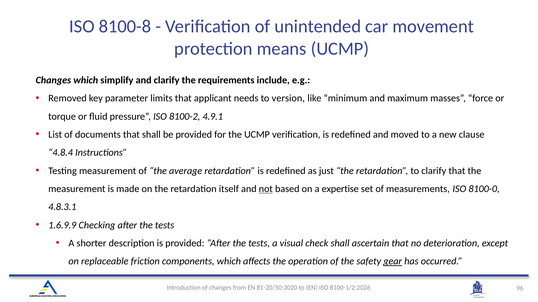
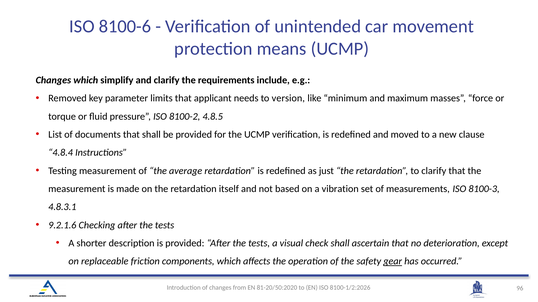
8100-8: 8100-8 -> 8100-6 (125, 27)
4.9.1: 4.9.1 -> 4.8.5 (213, 117)
not underline: present -> none (266, 189)
expertise: expertise -> vibration (340, 189)
8100-0: 8100-0 -> 8100-3 (484, 189)
1.6.9.9: 1.6.9.9 -> 9.2.1.6 (62, 226)
